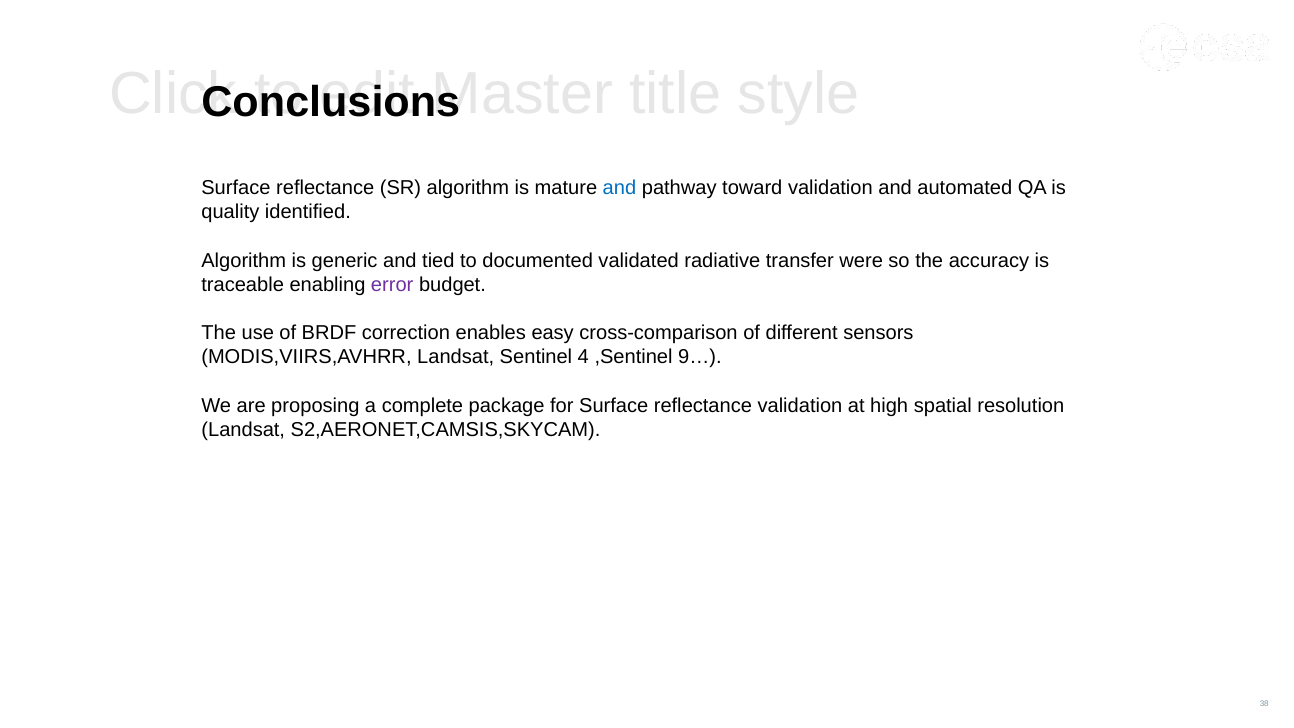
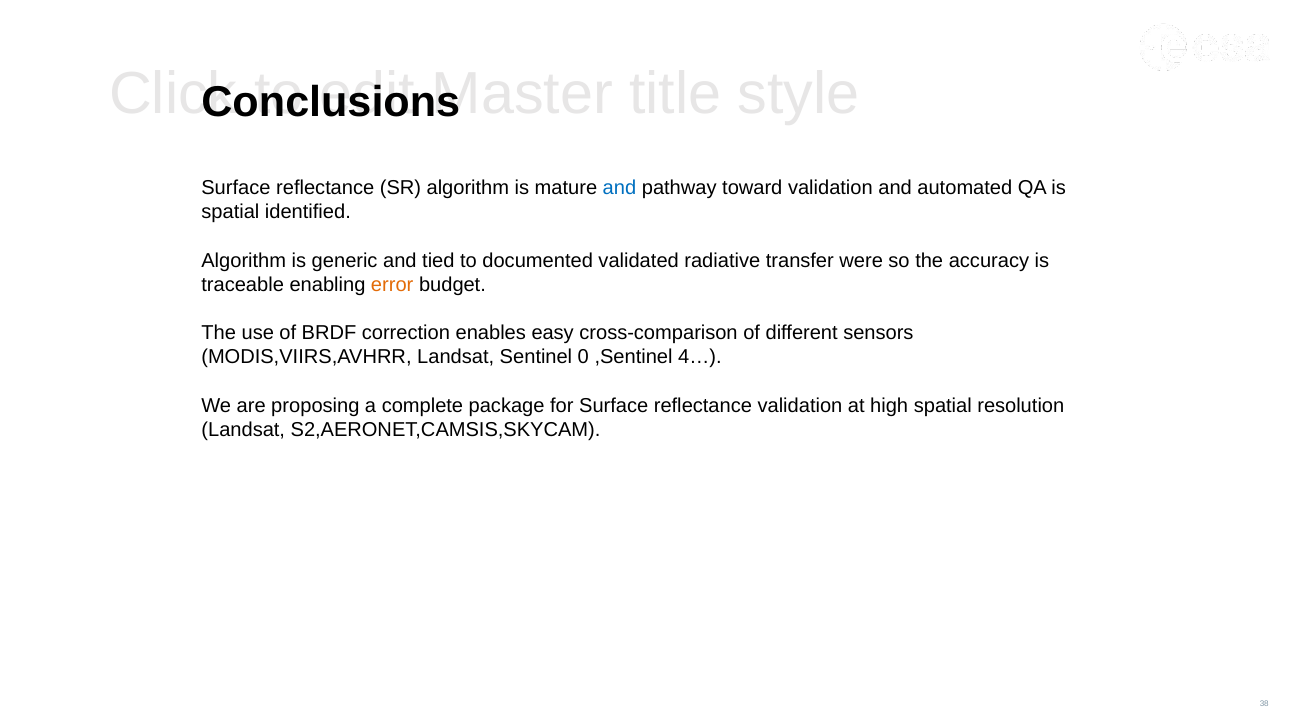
quality: quality -> spatial (230, 212)
error colour: purple -> orange (392, 285)
4: 4 -> 0 (583, 357)
9…: 9… -> 4… (700, 357)
